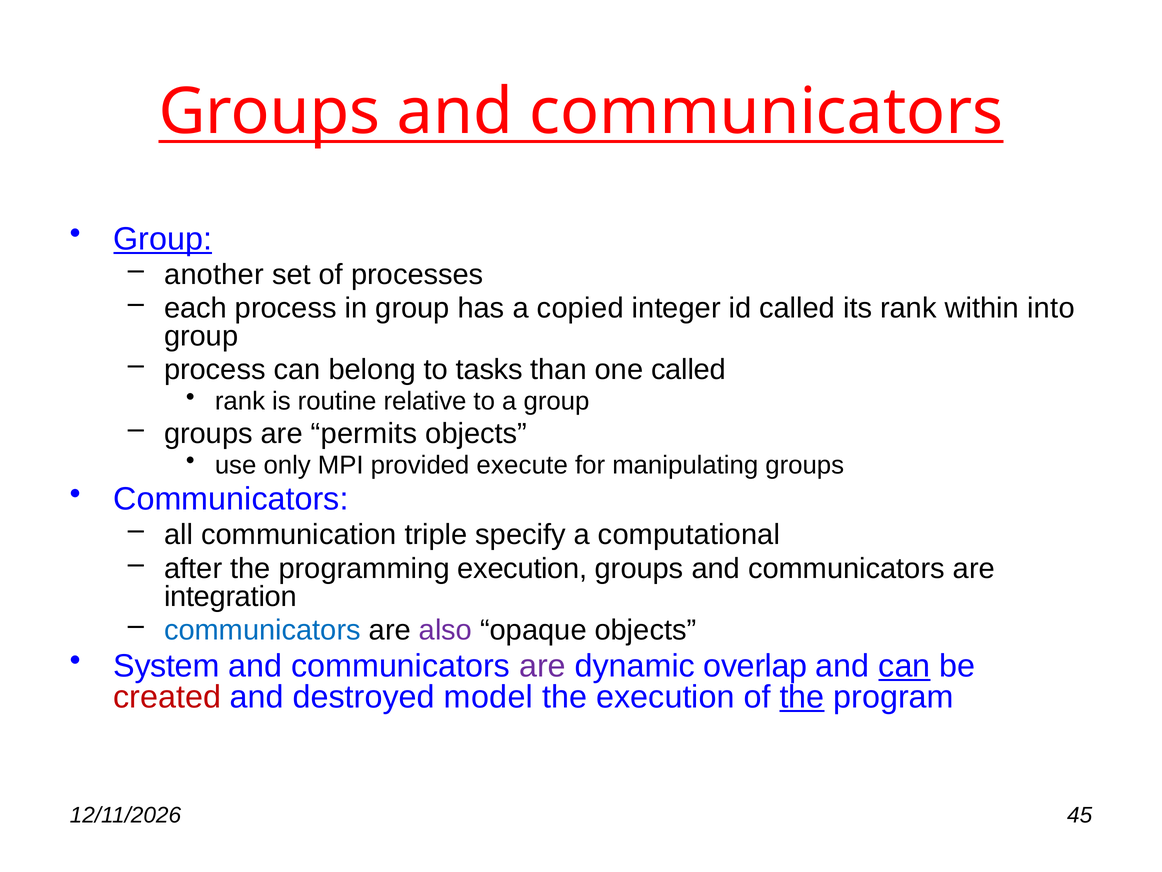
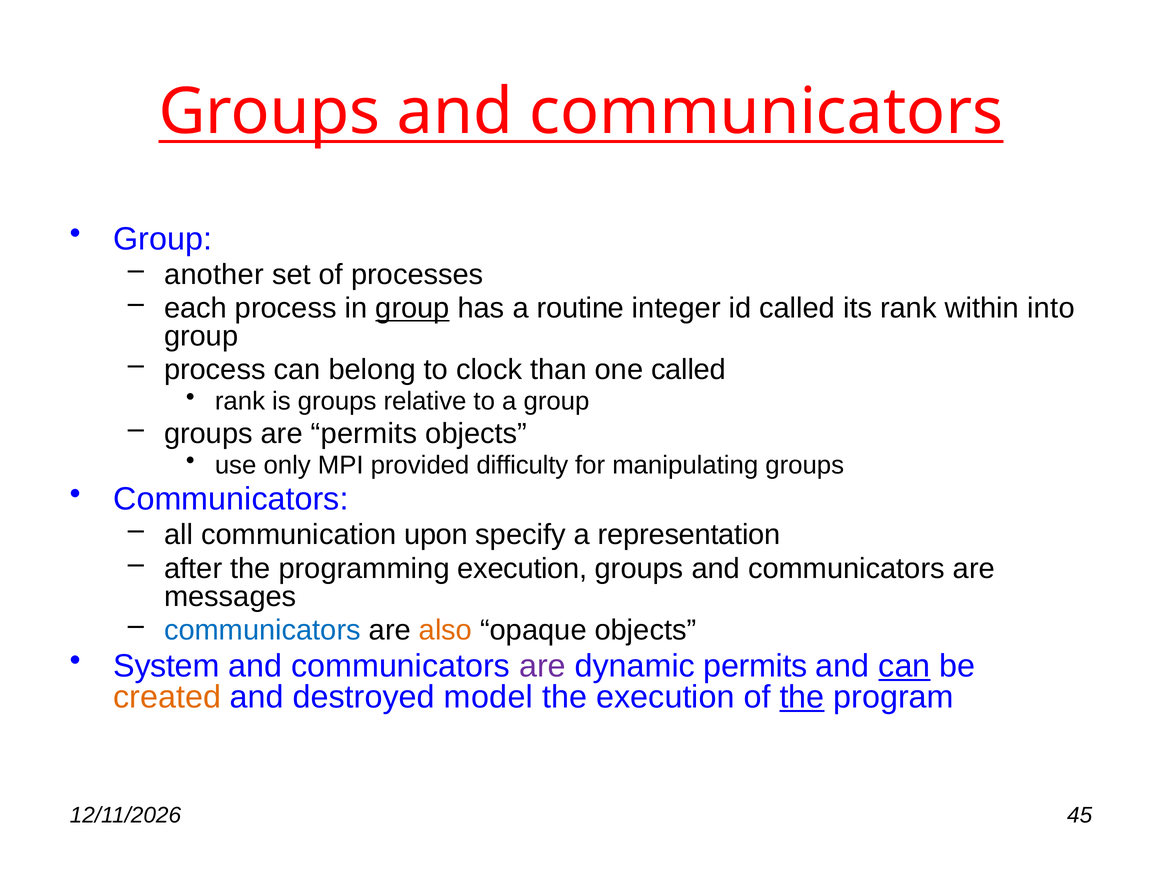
Group underline: present -> none (163, 239)
group underline: none -> present (413, 308)
copied: copied -> routine (580, 308)
tasks: tasks -> clock (489, 370)
is routine: routine -> groups (337, 401)
execute: execute -> difficulty (522, 465)
triple: triple -> upon (436, 534)
computational: computational -> representation (689, 534)
integration: integration -> messages (230, 596)
also colour: purple -> orange (445, 630)
dynamic overlap: overlap -> permits (755, 666)
created colour: red -> orange (167, 697)
